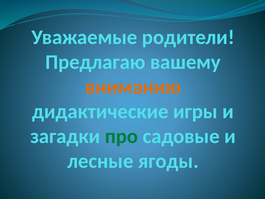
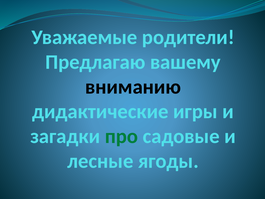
вниманию colour: orange -> black (133, 87)
